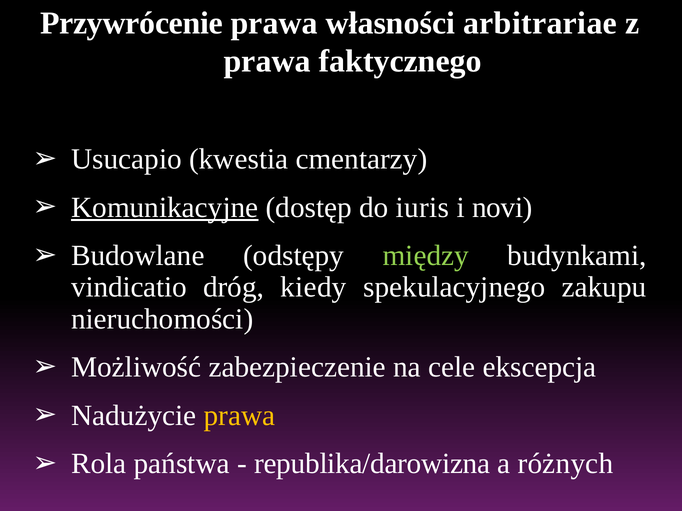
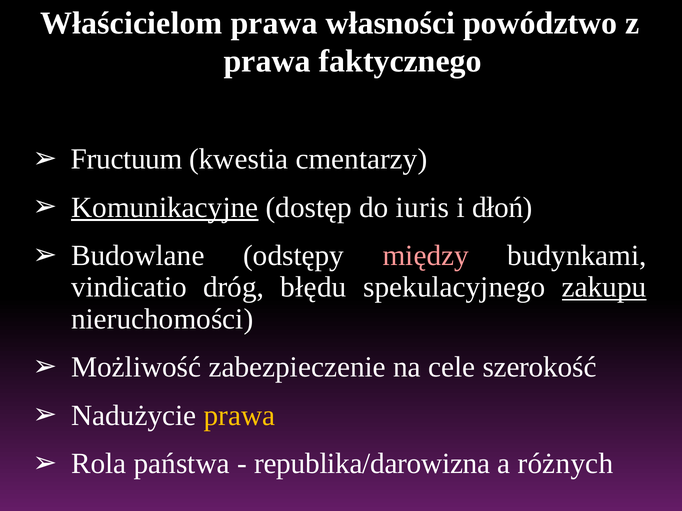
Przywrócenie: Przywrócenie -> Właścicielom (131, 23)
arbitrariae: arbitrariae -> powództwo (540, 23)
Usucapio: Usucapio -> Fructuum (127, 159)
novi: novi -> dłoń (502, 208)
między colour: light green -> pink (426, 256)
kiedy: kiedy -> błędu (314, 288)
zakupu underline: none -> present (604, 288)
ekscepcja: ekscepcja -> szerokość (540, 367)
